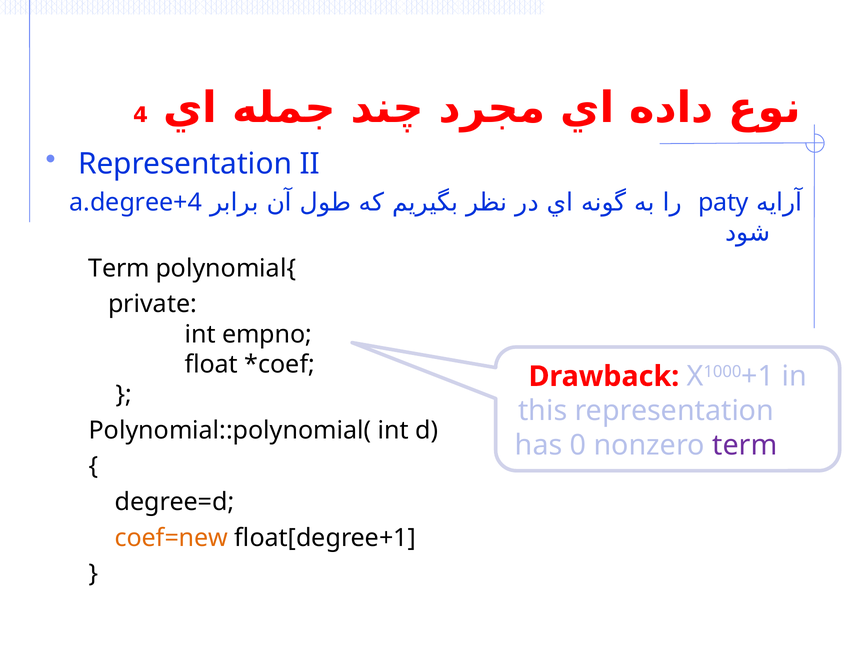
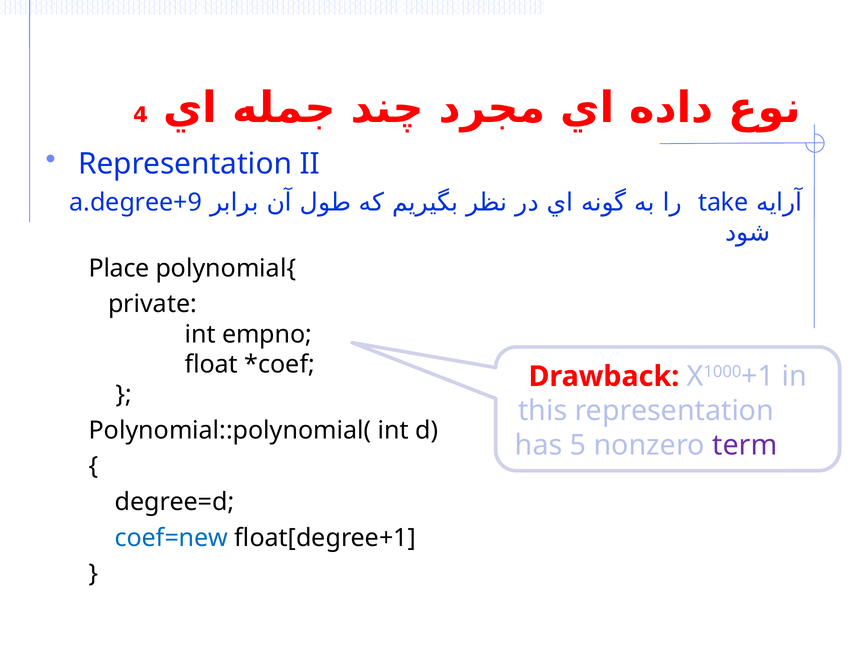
a.degree+4: a.degree+4 -> a.degree+9 (136, 202)
paty: paty -> take (723, 202)
Term: Term -> Place (119, 268)
0: 0 -> 5 (578, 445)
coef=new colour: orange -> blue (171, 538)
